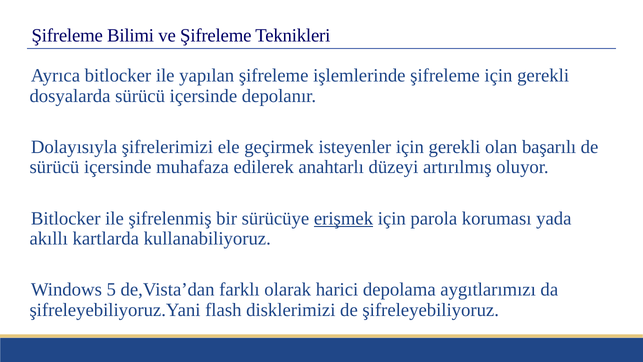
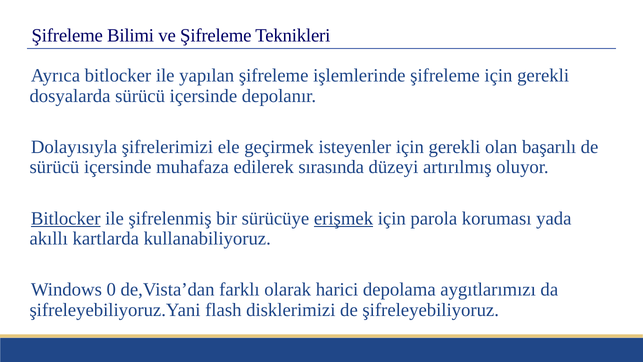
anahtarlı: anahtarlı -> sırasında (331, 167)
Bitlocker underline: none -> present (66, 218)
5: 5 -> 0 (111, 290)
